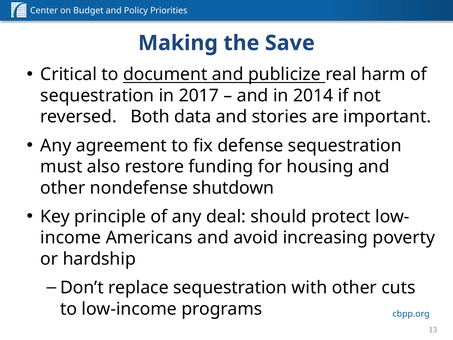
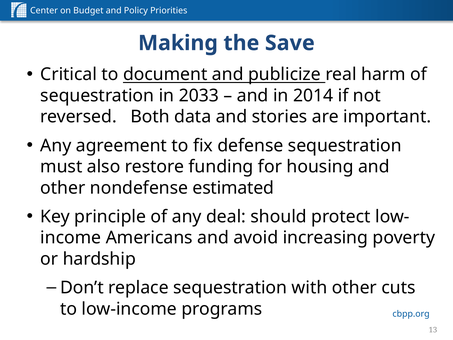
2017: 2017 -> 2033 (199, 96)
shutdown: shutdown -> estimated (233, 188)
